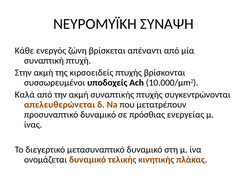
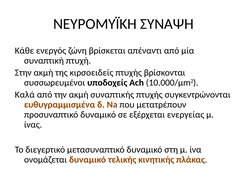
απελευθερώνεται: απελευθερώνεται -> ευθυγραμμισμένα (60, 105)
πρόσθιας: πρόσθιας -> εξέρχεται (147, 115)
